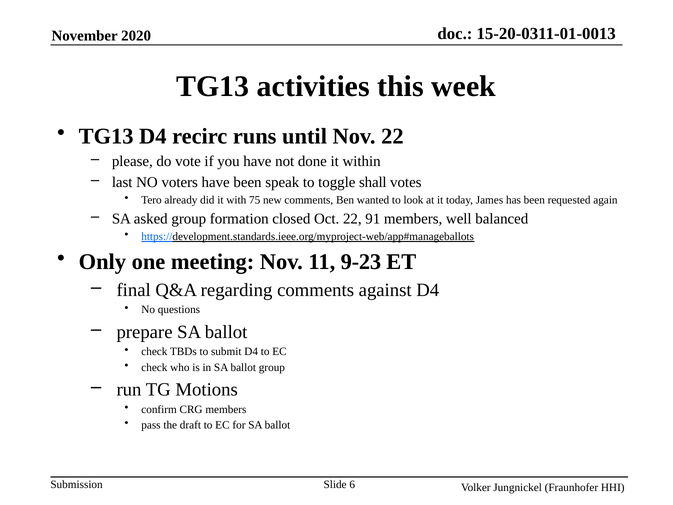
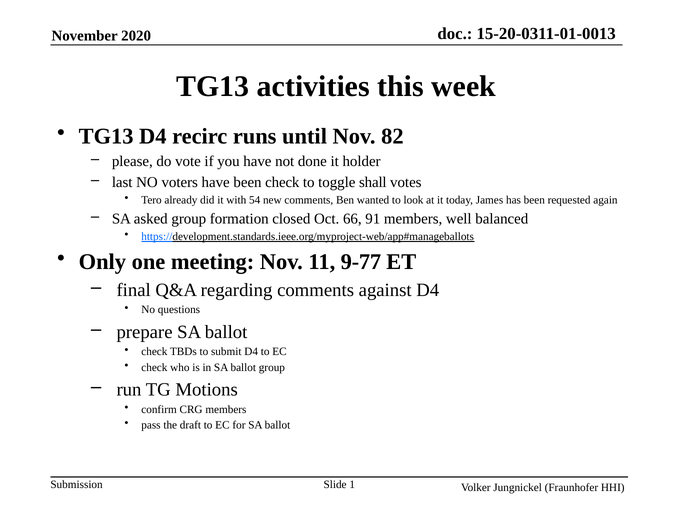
Nov 22: 22 -> 82 (392, 136)
within: within -> holder (362, 161)
been speak: speak -> check (282, 182)
75: 75 -> 54 (255, 200)
Oct 22: 22 -> 66 (352, 219)
9-23: 9-23 -> 9-77 (361, 262)
6: 6 -> 1 (352, 484)
